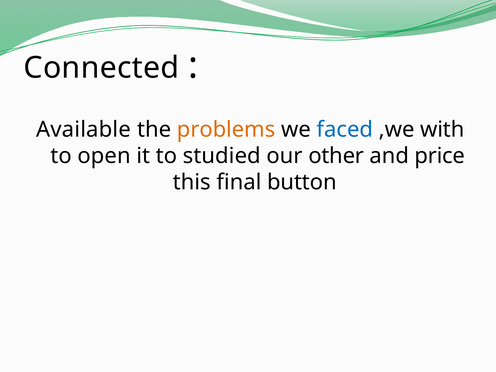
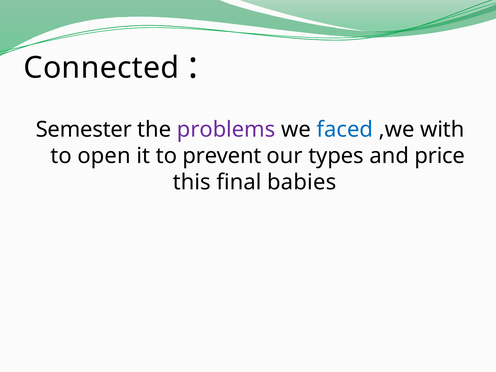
Available: Available -> Semester (84, 129)
problems colour: orange -> purple (226, 129)
studied: studied -> prevent (222, 156)
other: other -> types (336, 156)
button: button -> babies (302, 182)
